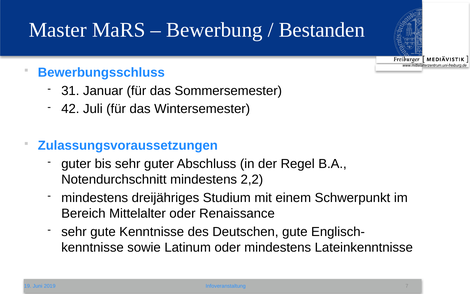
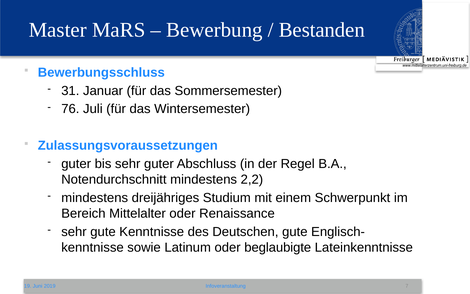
42: 42 -> 76 (70, 109)
oder mindestens: mindestens -> beglaubigte (278, 247)
